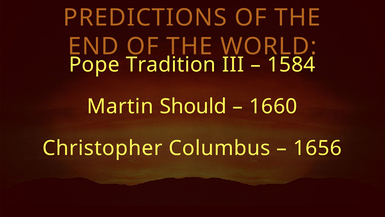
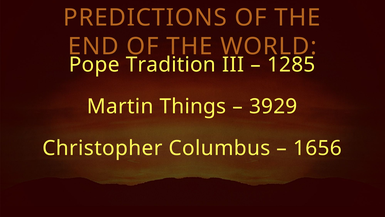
1584: 1584 -> 1285 (291, 65)
Should: Should -> Things (193, 106)
1660: 1660 -> 3929 (273, 106)
